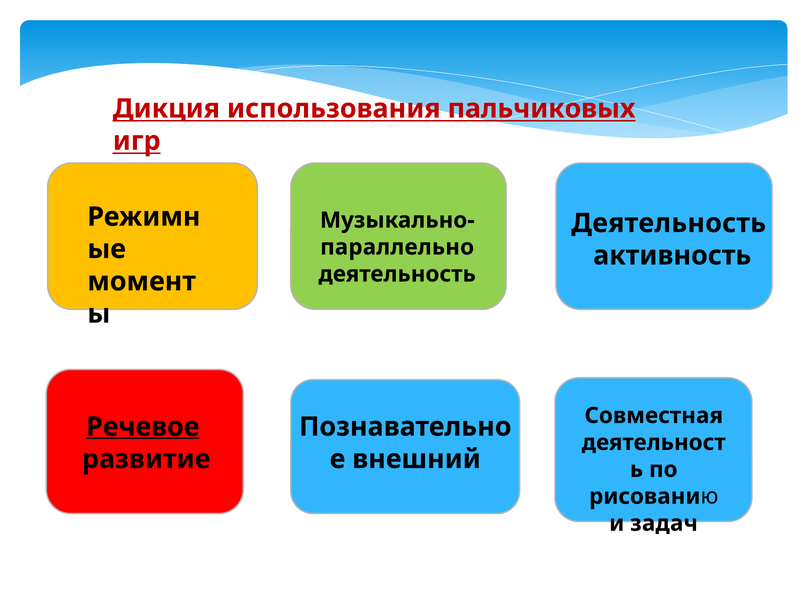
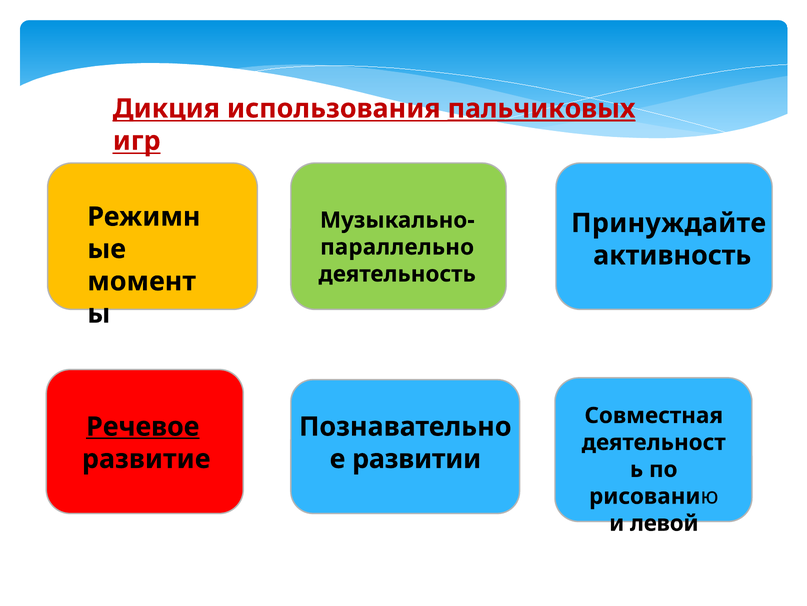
пальчиковых underline: none -> present (541, 109)
Деятельность: Деятельность -> Принуждайте (669, 223)
внешний: внешний -> развитии (417, 459)
задач: задач -> левой (664, 523)
